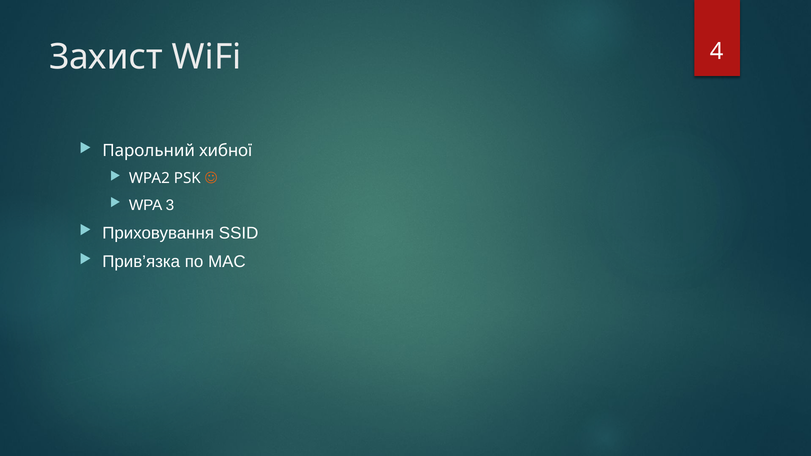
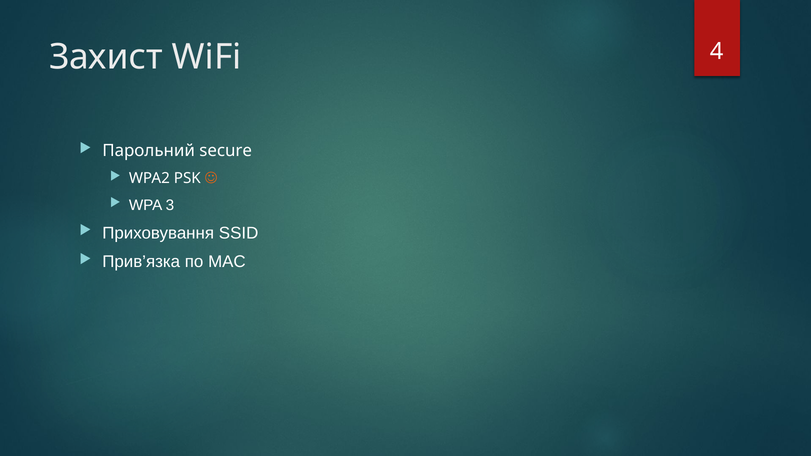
хибної: хибної -> secure (226, 151)
